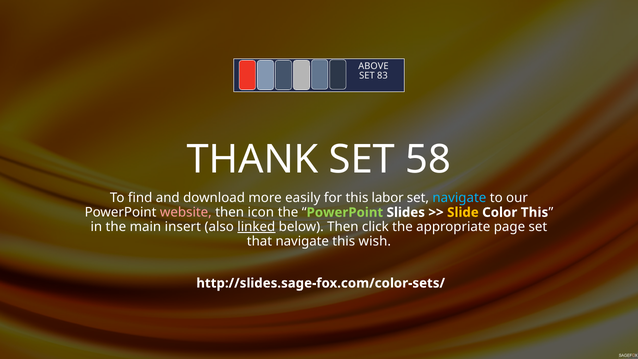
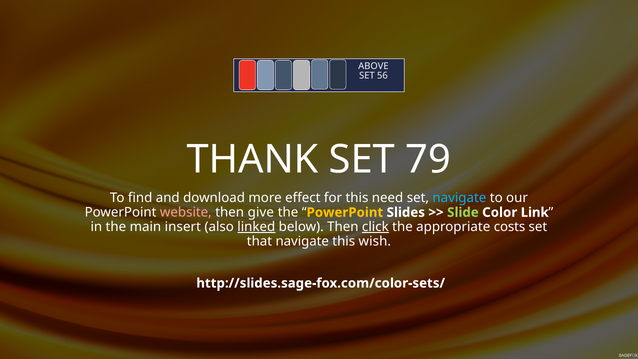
83: 83 -> 56 (382, 76)
58: 58 -> 79 (428, 159)
easily: easily -> effect (303, 198)
labor: labor -> need (388, 198)
icon: icon -> give (261, 212)
PowerPoint colour: light green -> yellow (345, 212)
Slide colour: yellow -> light green (463, 212)
Color This: This -> Link (535, 212)
click underline: none -> present (375, 227)
page: page -> costs (510, 227)
